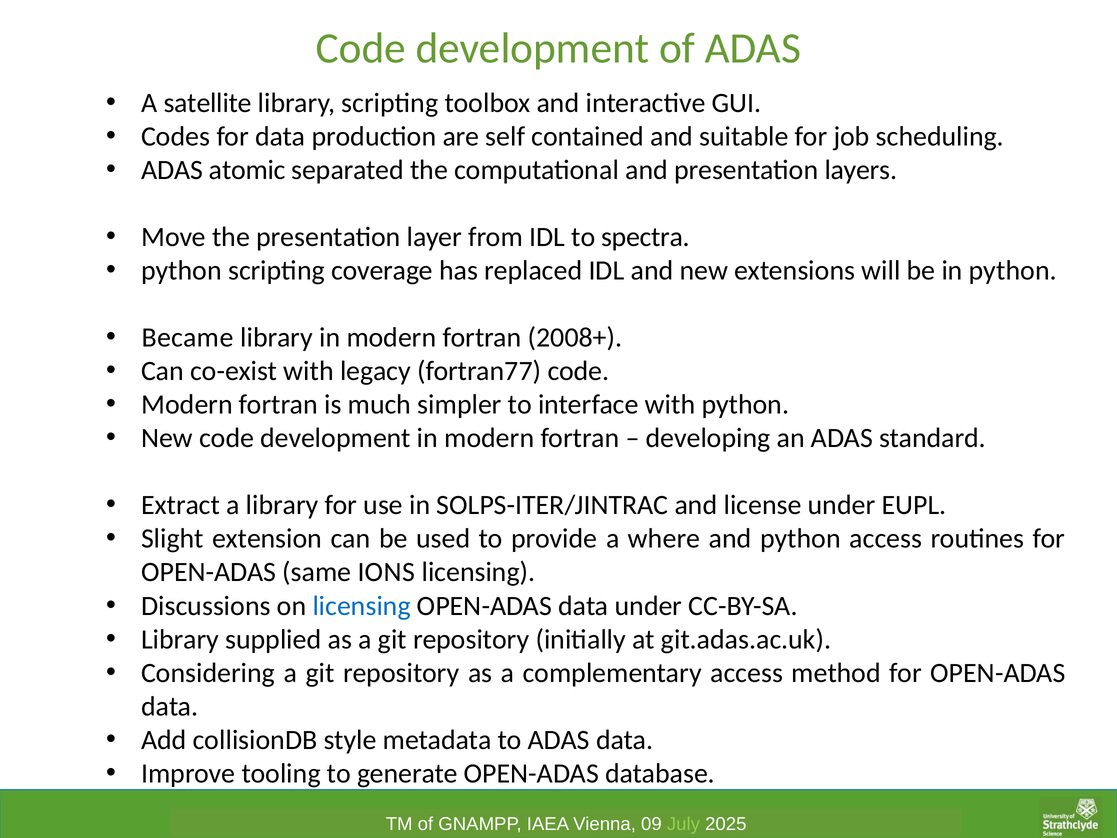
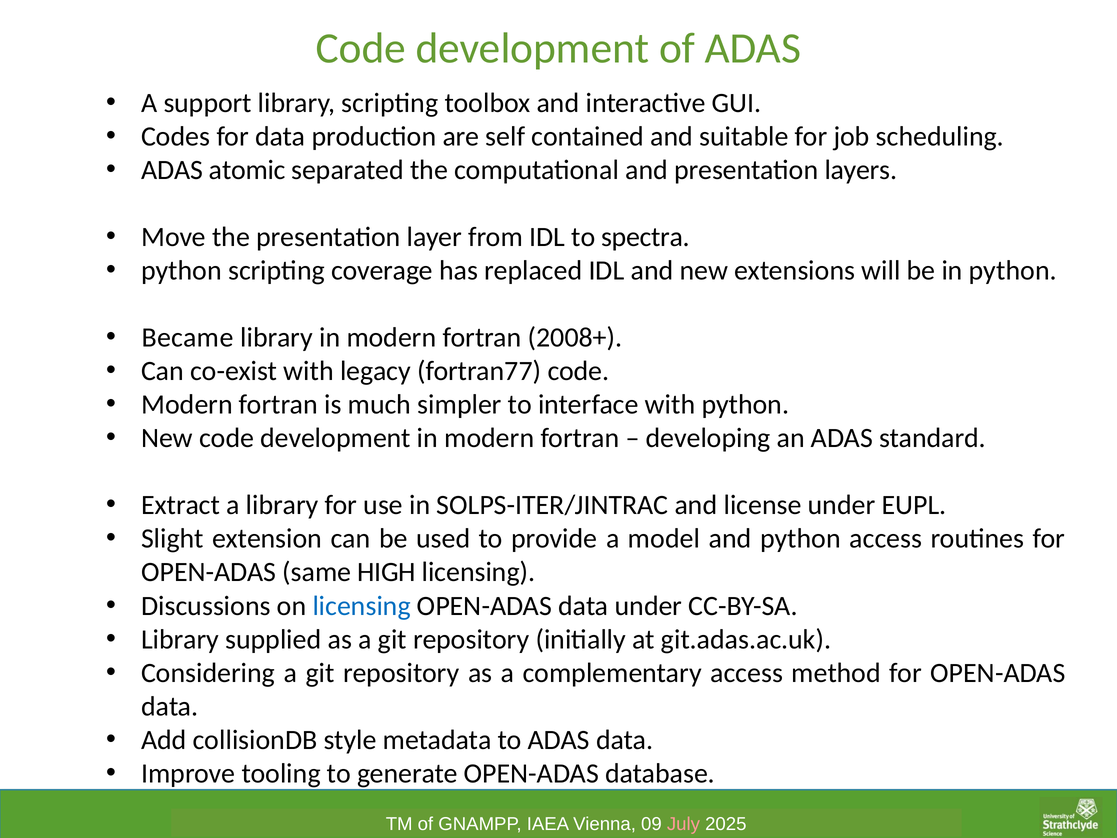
satellite: satellite -> support (208, 103)
where: where -> model (664, 539)
IONS: IONS -> HIGH (387, 572)
July colour: light green -> pink (683, 824)
